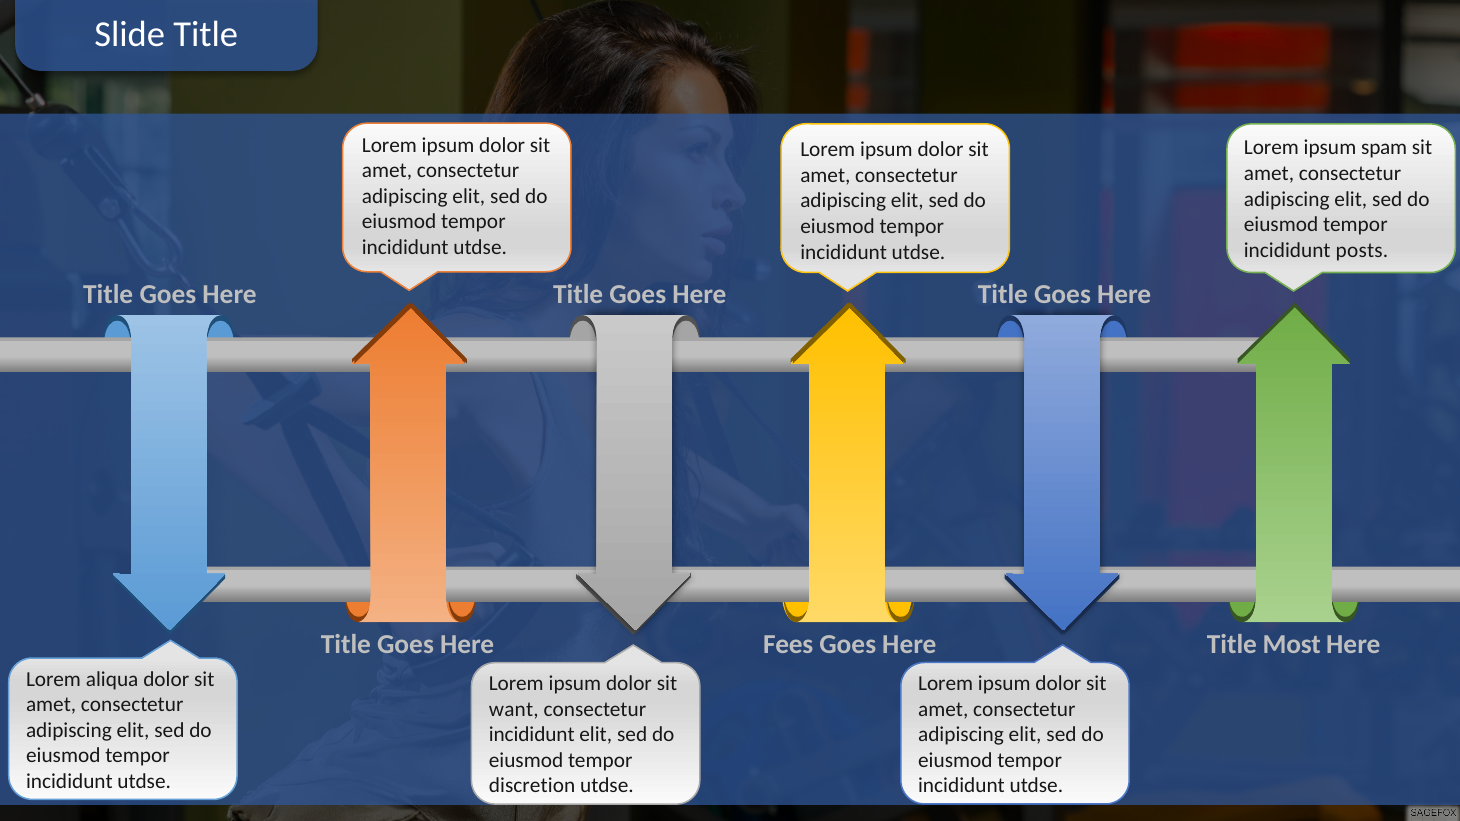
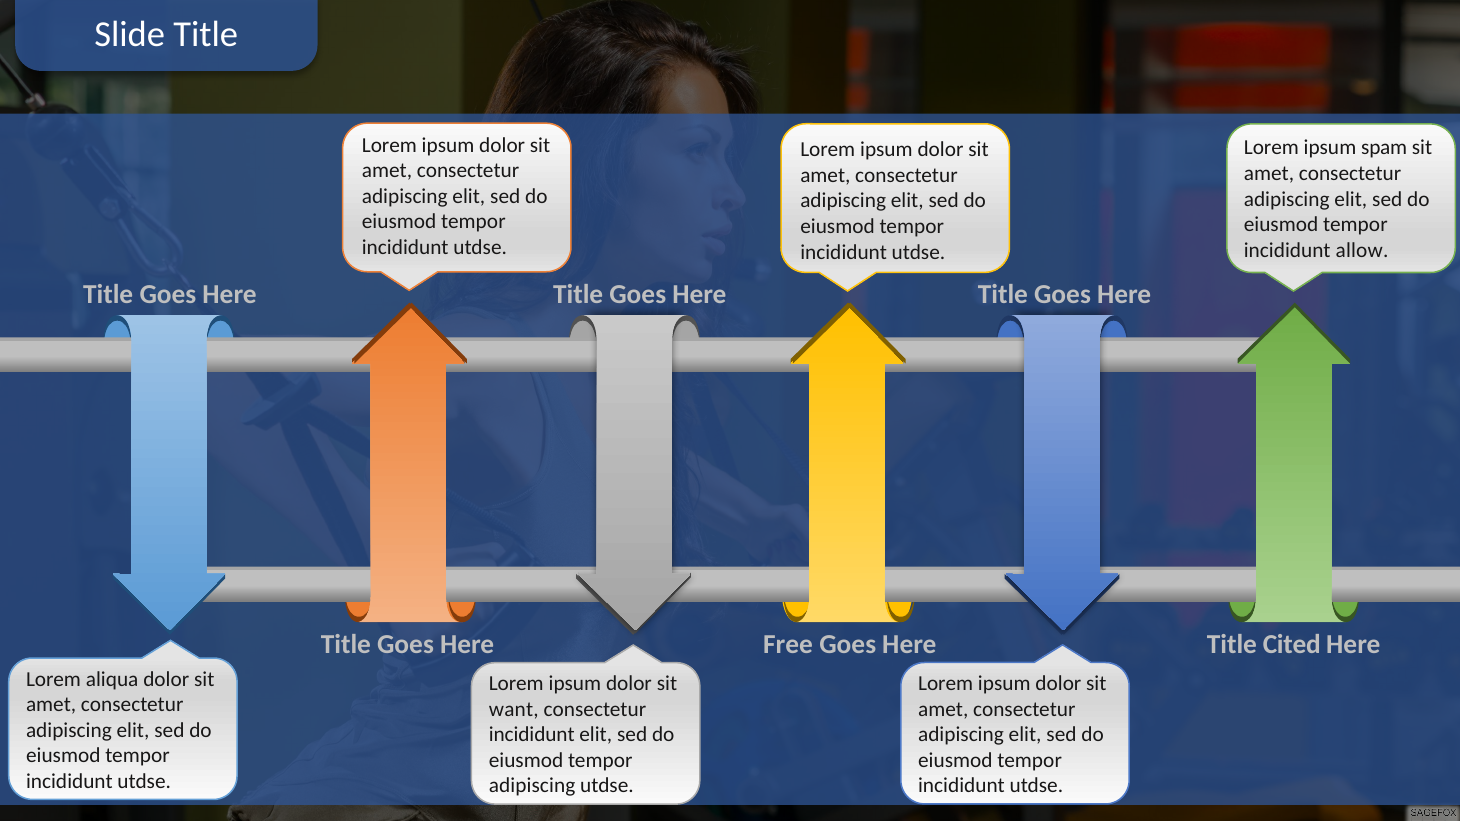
posts: posts -> allow (1362, 250)
Fees: Fees -> Free (788, 644)
Most: Most -> Cited (1292, 645)
discretion: discretion -> adipiscing (532, 786)
